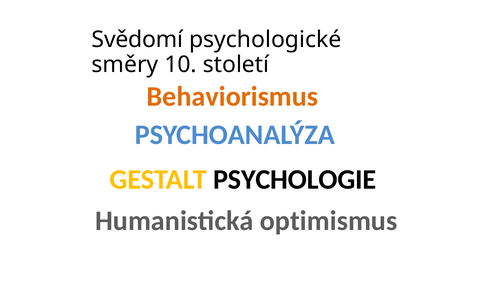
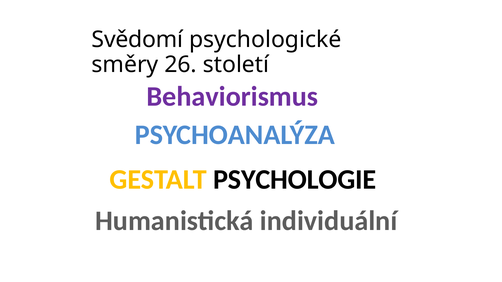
10: 10 -> 26 (181, 65)
Behaviorismus colour: orange -> purple (232, 97)
optimismus: optimismus -> individuální (329, 221)
